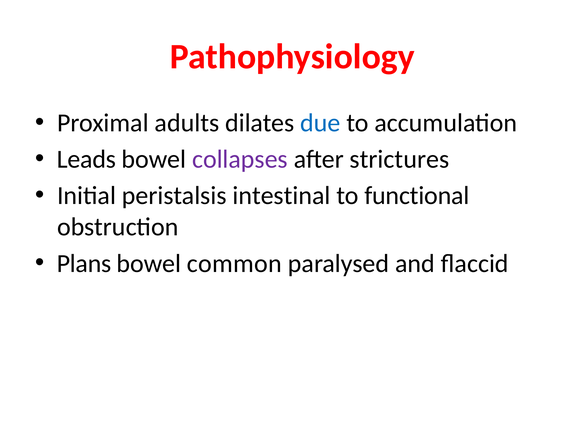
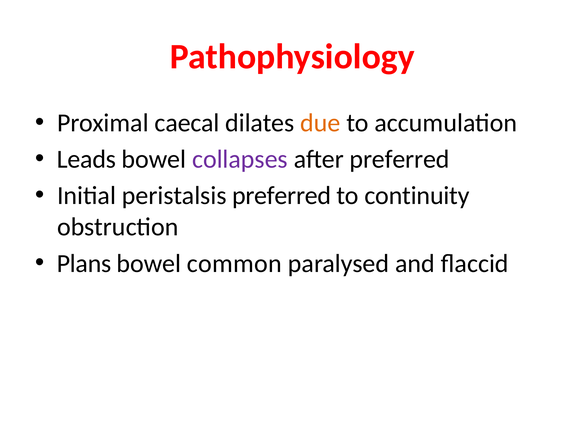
adults: adults -> caecal (187, 123)
due colour: blue -> orange (320, 123)
after strictures: strictures -> preferred (400, 159)
peristalsis intestinal: intestinal -> preferred (282, 196)
functional: functional -> continuity (417, 196)
